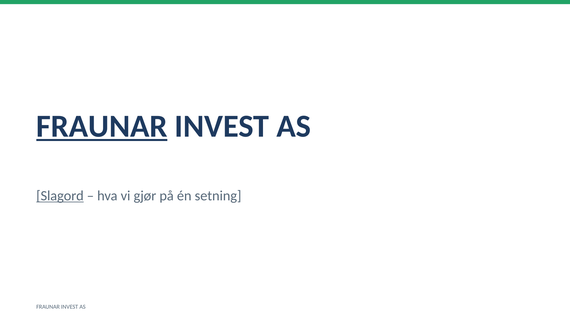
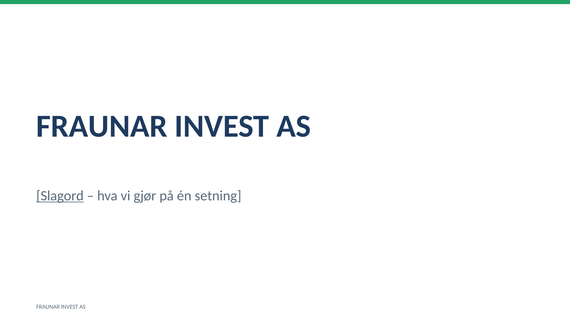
FRAUNAR underline: present -> none (102, 126)
